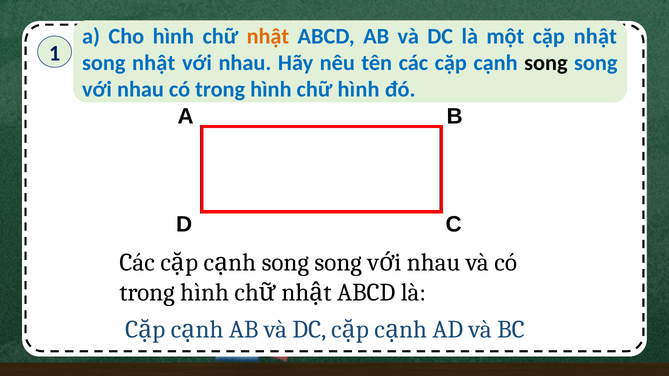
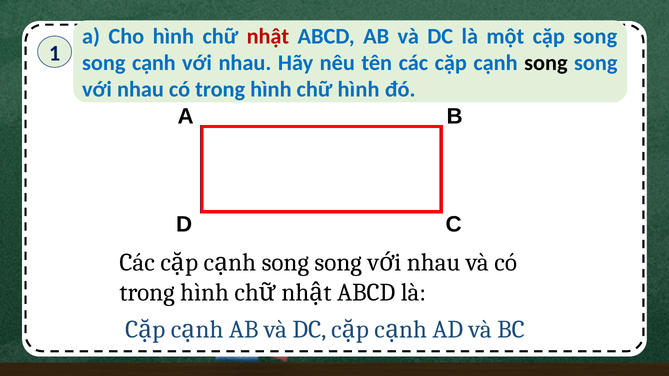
nhật colour: orange -> red (268, 36)
cặp nhật: nhật -> song (595, 36)
song nhật: nhật -> cạnh (154, 63)
